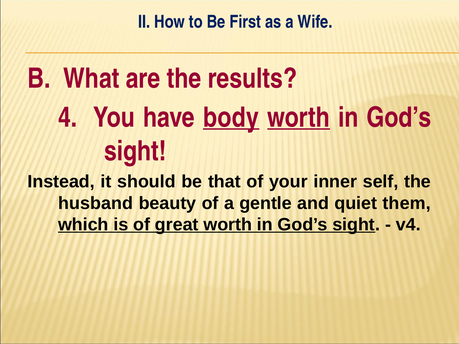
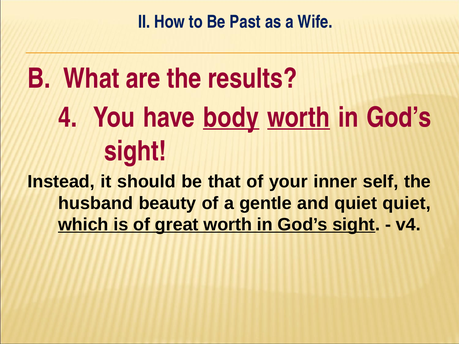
First: First -> Past (245, 22)
quiet them: them -> quiet (407, 203)
